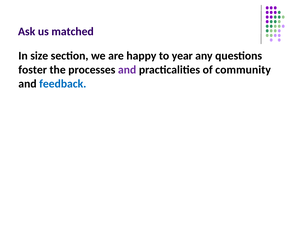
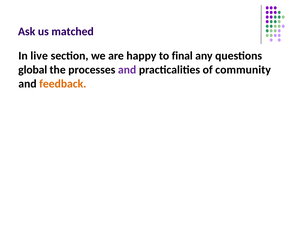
size: size -> live (39, 56)
year: year -> final (182, 56)
foster: foster -> global (33, 70)
feedback colour: blue -> orange (63, 84)
